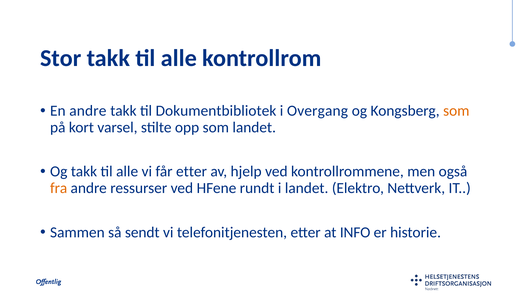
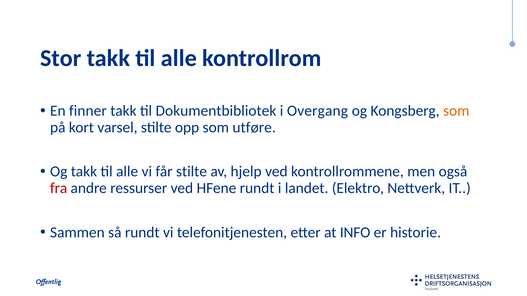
En andre: andre -> finner (88, 111)
som landet: landet -> utføre (254, 128)
får etter: etter -> stilte (192, 172)
fra colour: orange -> red (59, 188)
så sendt: sendt -> rundt (142, 233)
